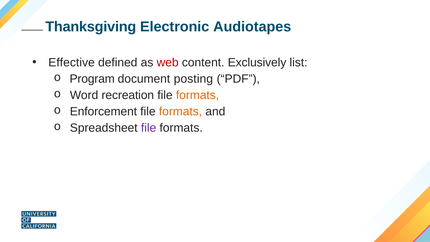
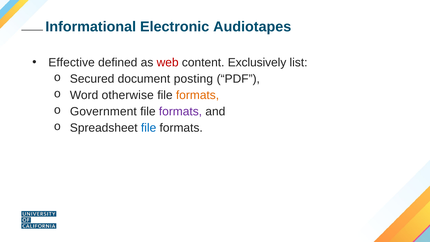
Thanksgiving: Thanksgiving -> Informational (91, 27)
Program: Program -> Secured (92, 79)
recreation: recreation -> otherwise (128, 95)
Enforcement: Enforcement -> Government (103, 112)
formats colour: orange -> purple (180, 112)
file colour: purple -> blue (149, 128)
